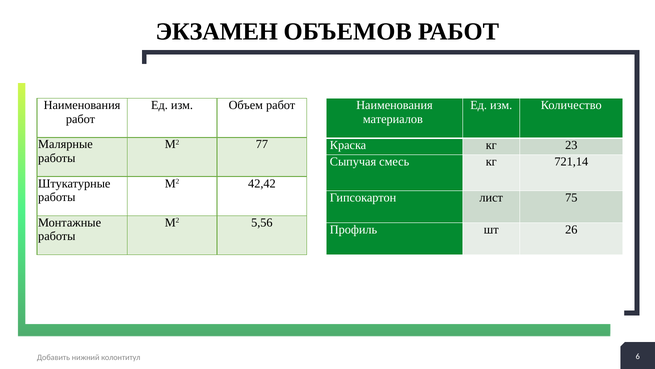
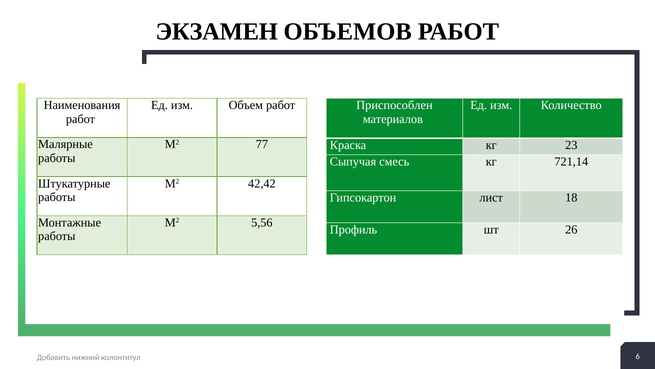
Наименования: Наименования -> Приспособлен (394, 105)
75: 75 -> 18 (571, 197)
